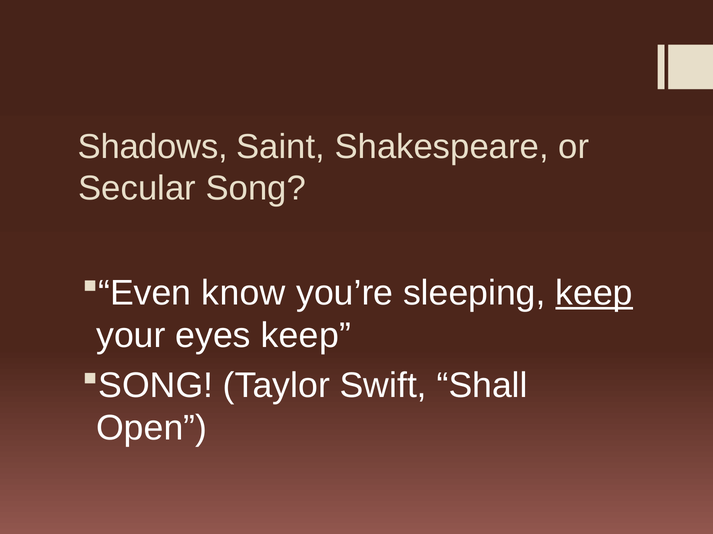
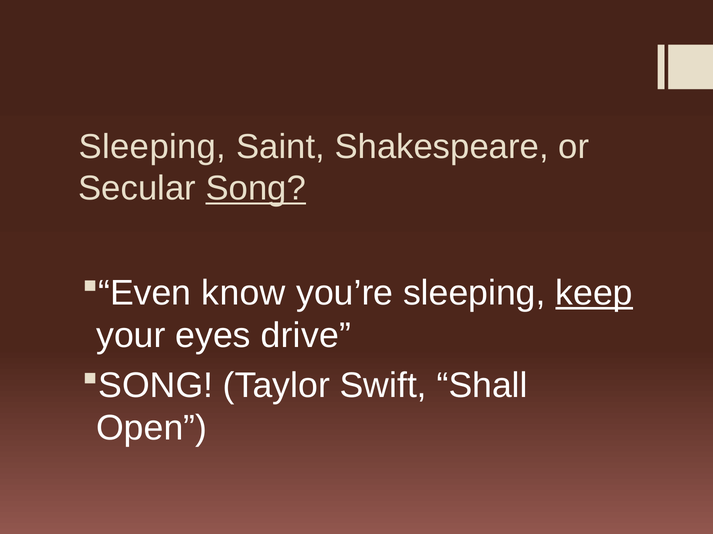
Shadows: Shadows -> Sleeping (152, 147)
Song underline: none -> present (256, 189)
eyes keep: keep -> drive (306, 336)
